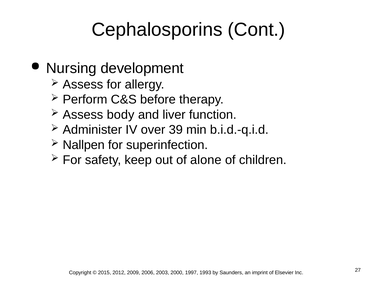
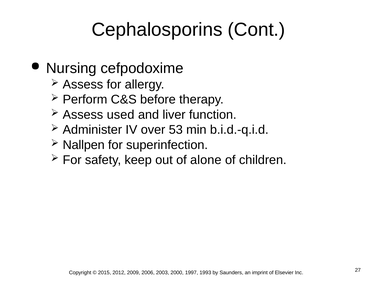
development: development -> cefpodoxime (142, 68)
body: body -> used (121, 115)
39: 39 -> 53 (176, 130)
